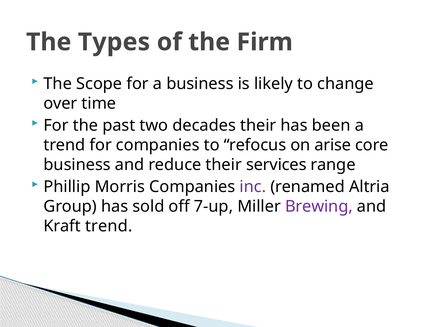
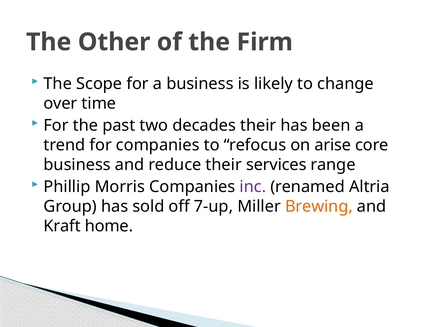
Types: Types -> Other (114, 42)
Brewing colour: purple -> orange (319, 206)
Kraft trend: trend -> home (109, 226)
